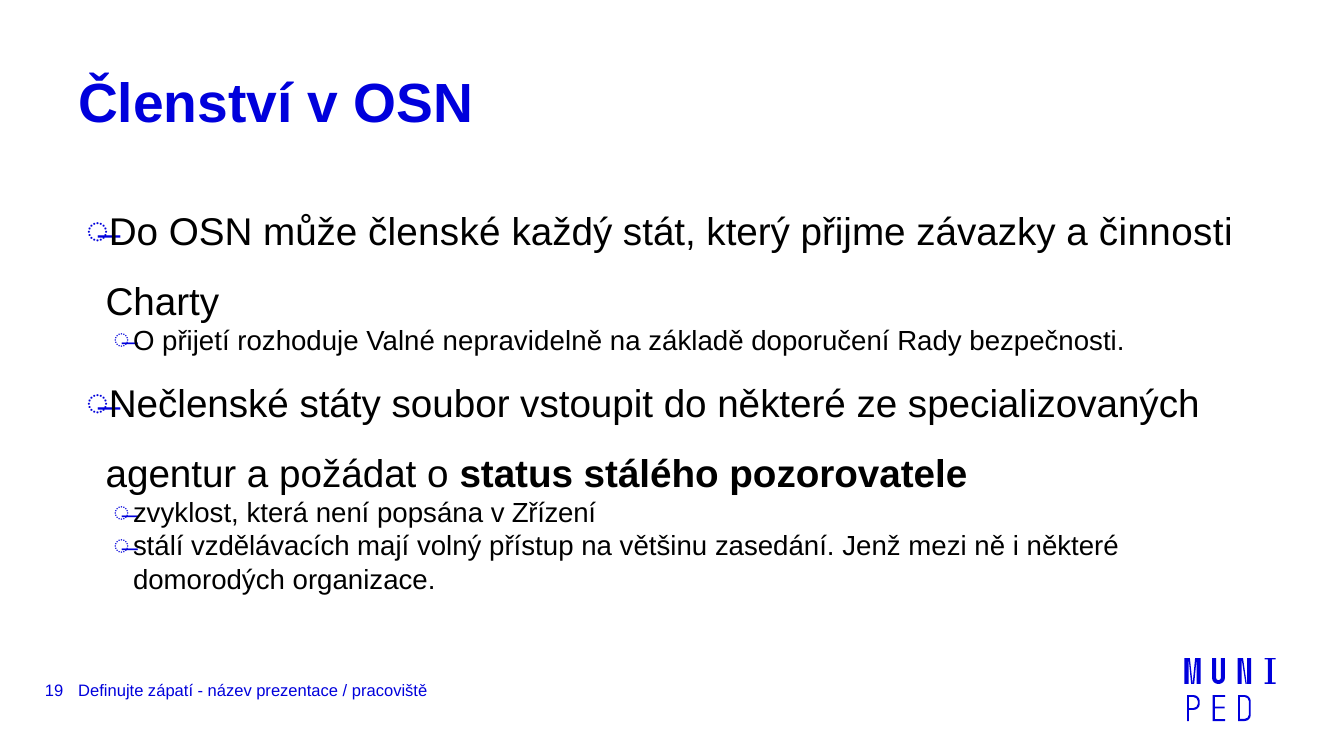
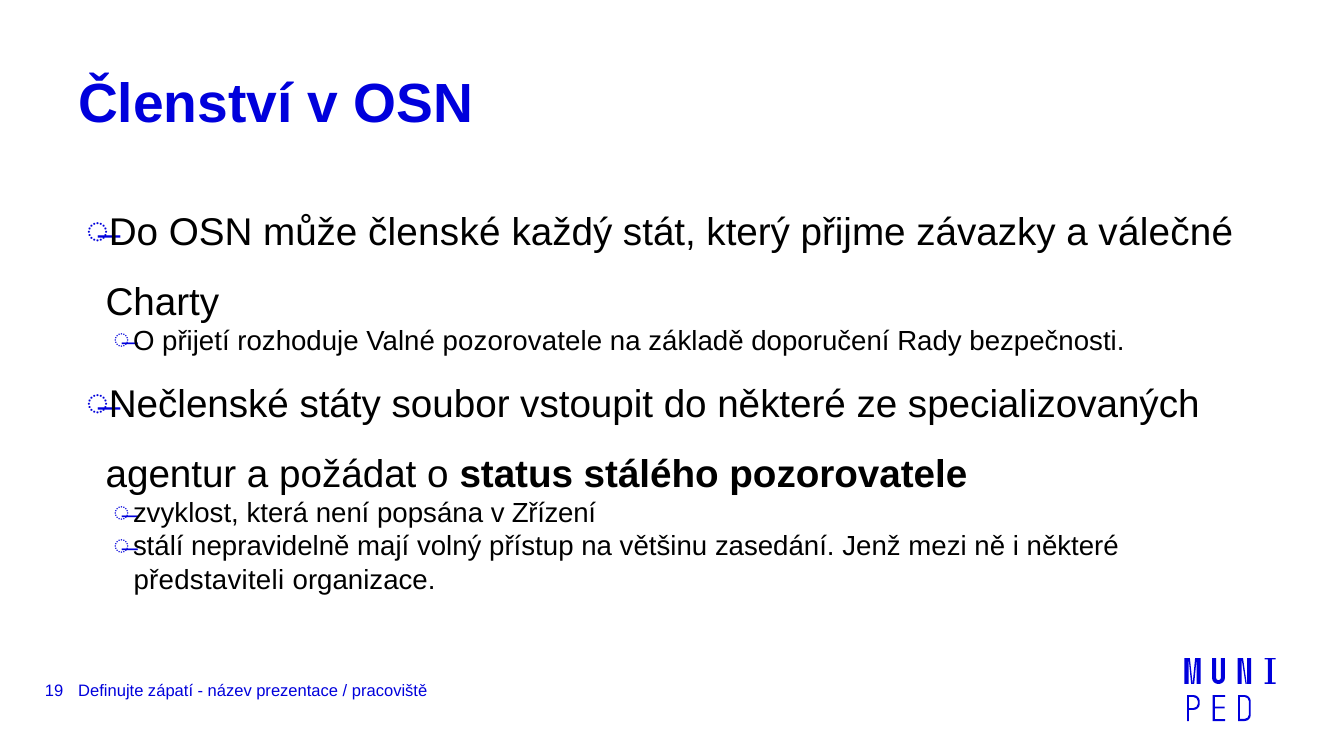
činnosti: činnosti -> válečné (1166, 233)
Valné nepravidelně: nepravidelně -> pozorovatele (522, 342)
vzdělávacích: vzdělávacích -> nepravidelně (270, 547)
domorodých: domorodých -> představiteli (209, 580)
